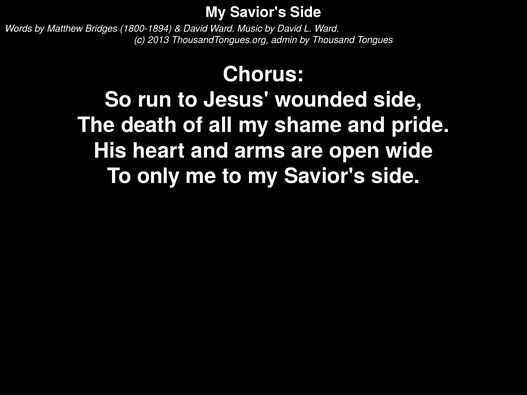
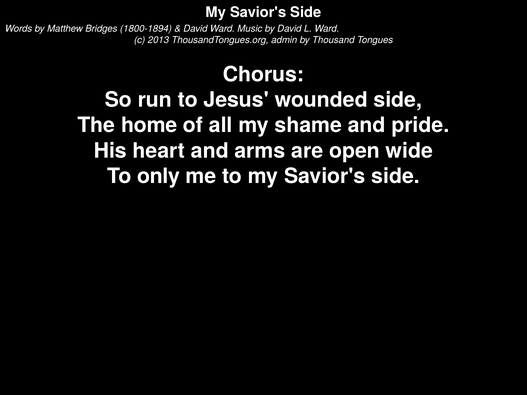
death: death -> home (149, 125)
